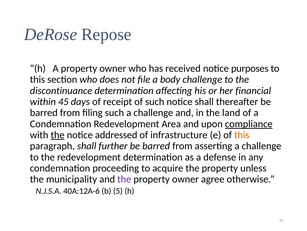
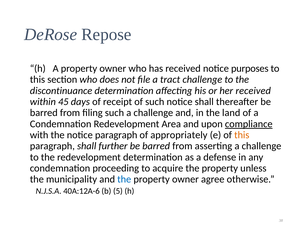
body: body -> tract (170, 79)
her financial: financial -> received (253, 90)
the underline: present -> none (58, 135)
notice addressed: addressed -> paragraph (116, 135)
infrastructure: infrastructure -> appropriately (179, 135)
the colour: purple -> blue (124, 179)
